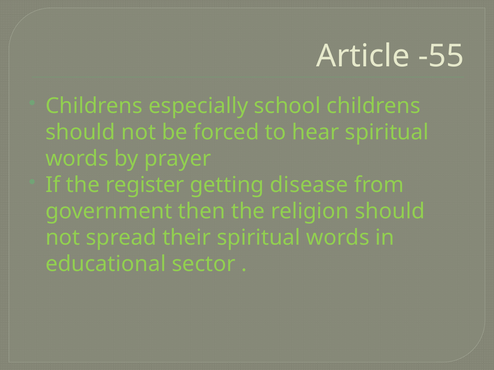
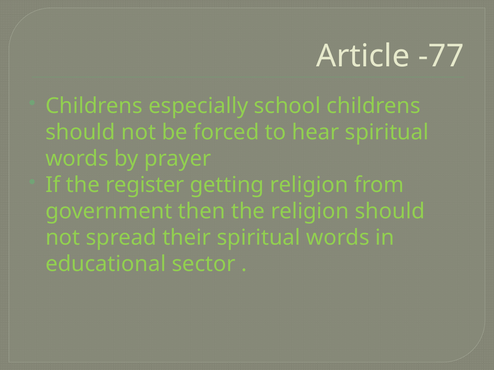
-55: -55 -> -77 (441, 56)
getting disease: disease -> religion (309, 185)
